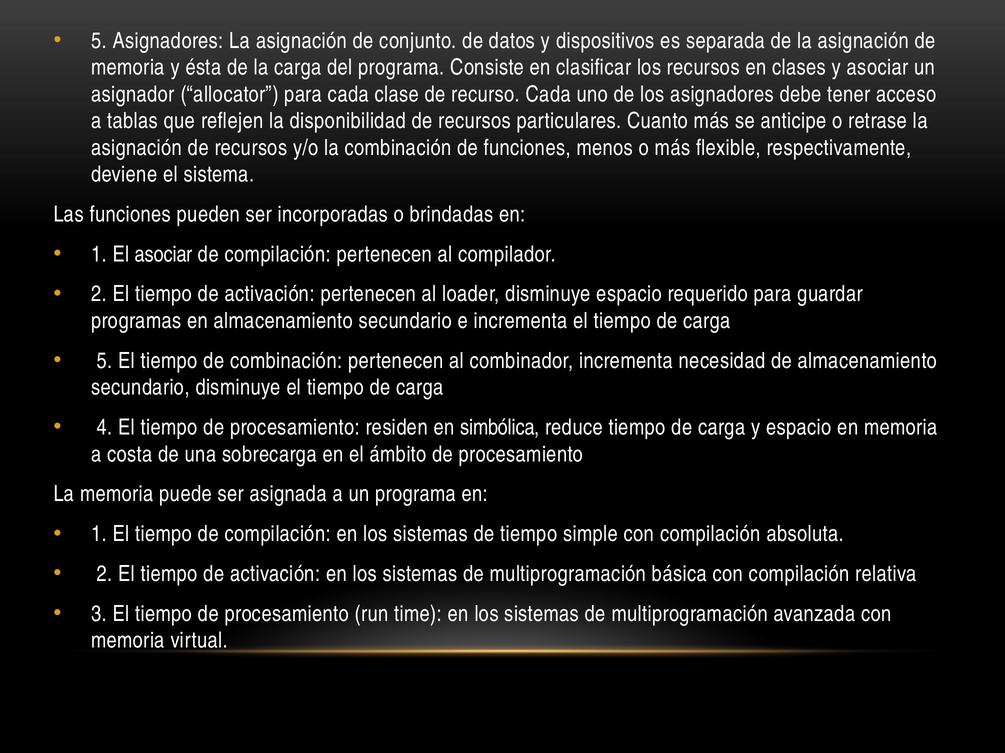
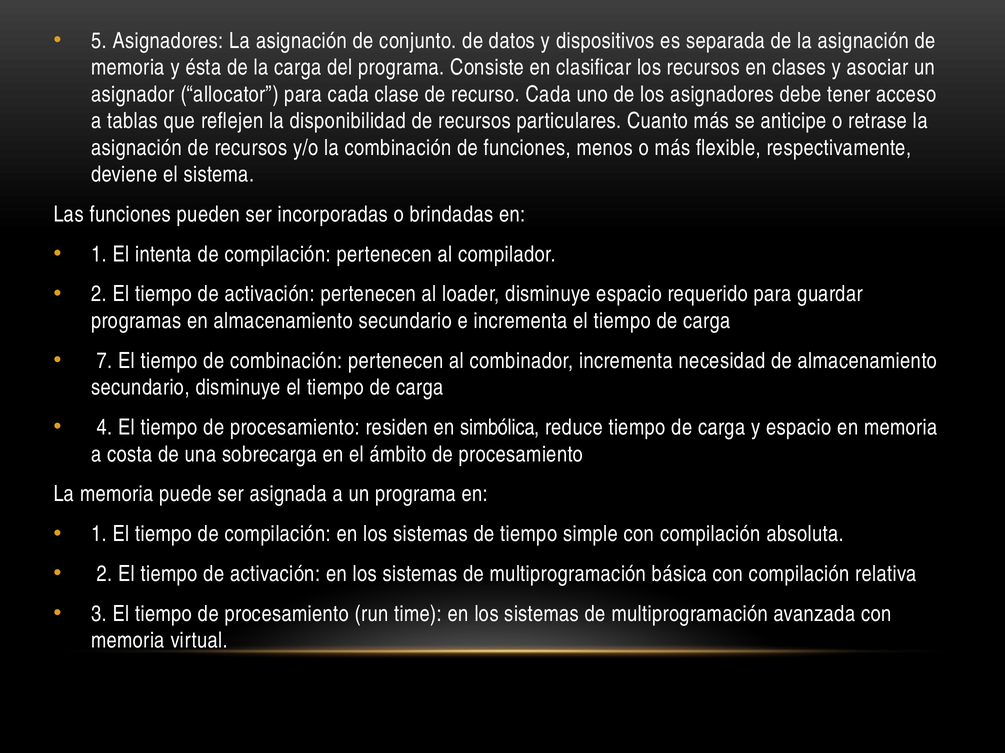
El asociar: asociar -> intenta (164, 254)
5: 5 -> 7 (104, 361)
